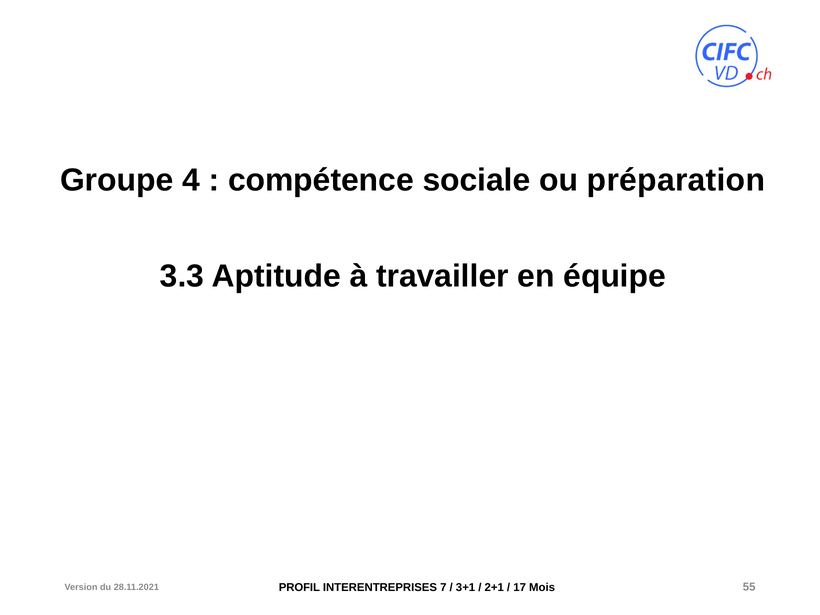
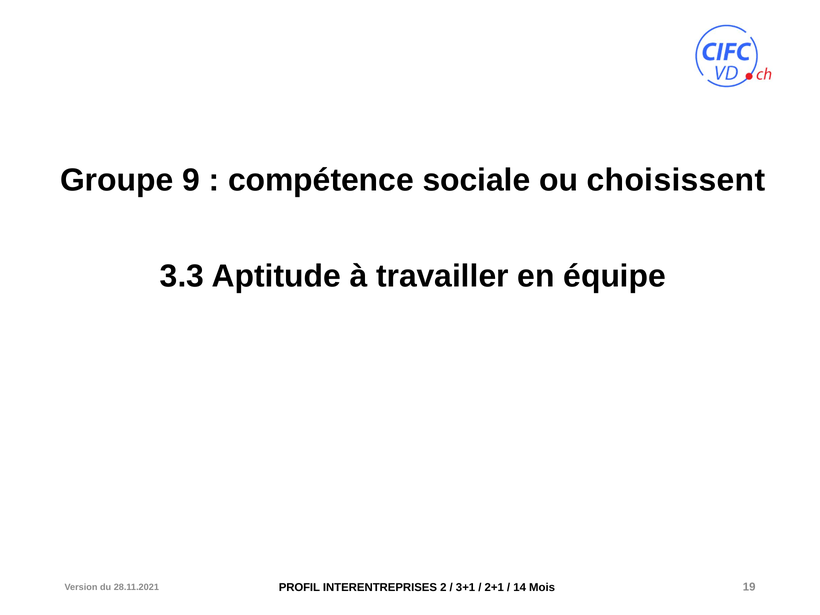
4: 4 -> 9 (191, 180)
préparation: préparation -> choisissent (676, 180)
7: 7 -> 2 (443, 588)
17: 17 -> 14 (520, 588)
55: 55 -> 19 (749, 587)
